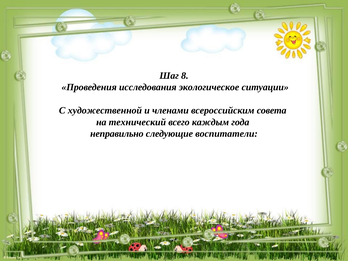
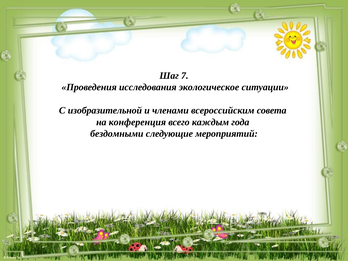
8: 8 -> 7 (185, 76)
художественной: художественной -> изобразительной (105, 110)
технический: технический -> конференция (137, 122)
неправильно: неправильно -> бездомными (117, 134)
воспитатели: воспитатели -> мероприятий (227, 134)
